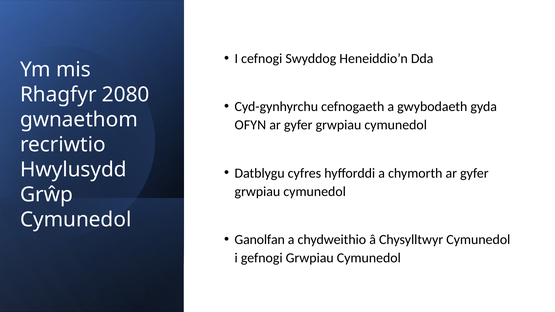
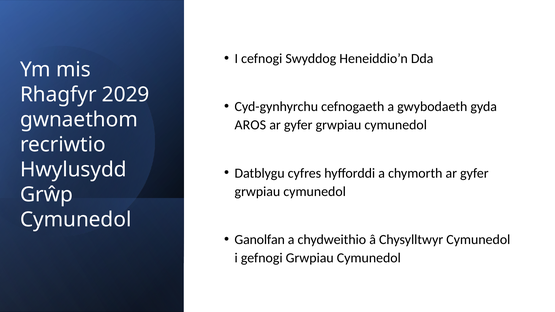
2080: 2080 -> 2029 (126, 95)
OFYN: OFYN -> AROS (250, 125)
